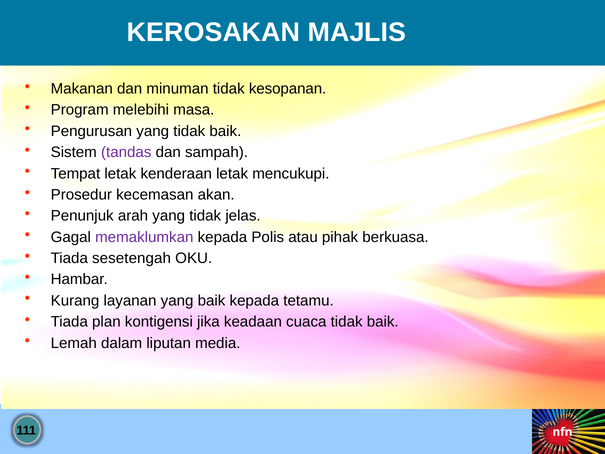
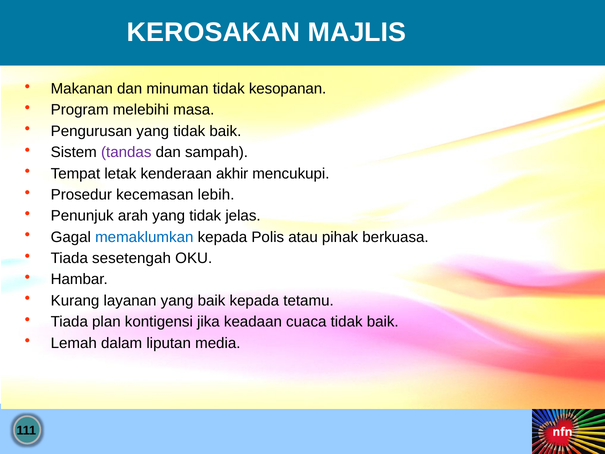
kenderaan letak: letak -> akhir (232, 173)
akan: akan -> lebih (216, 195)
memaklumkan colour: purple -> blue (144, 237)
